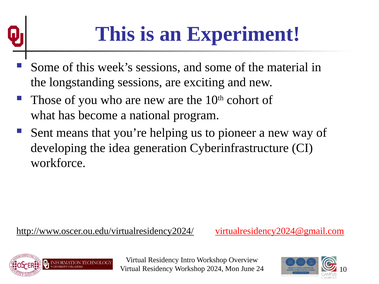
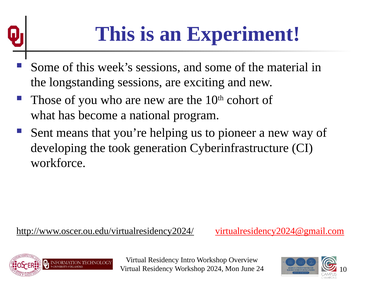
idea: idea -> took (119, 148)
